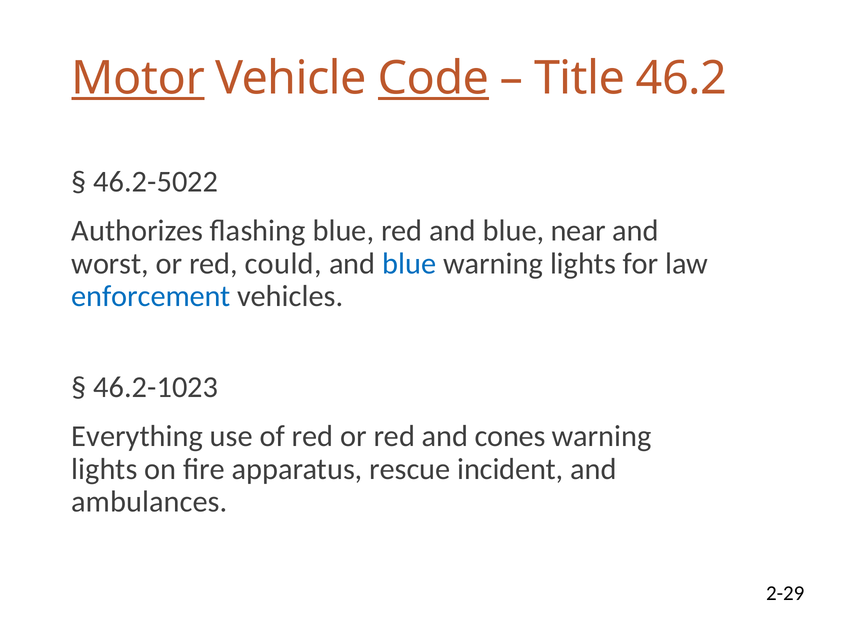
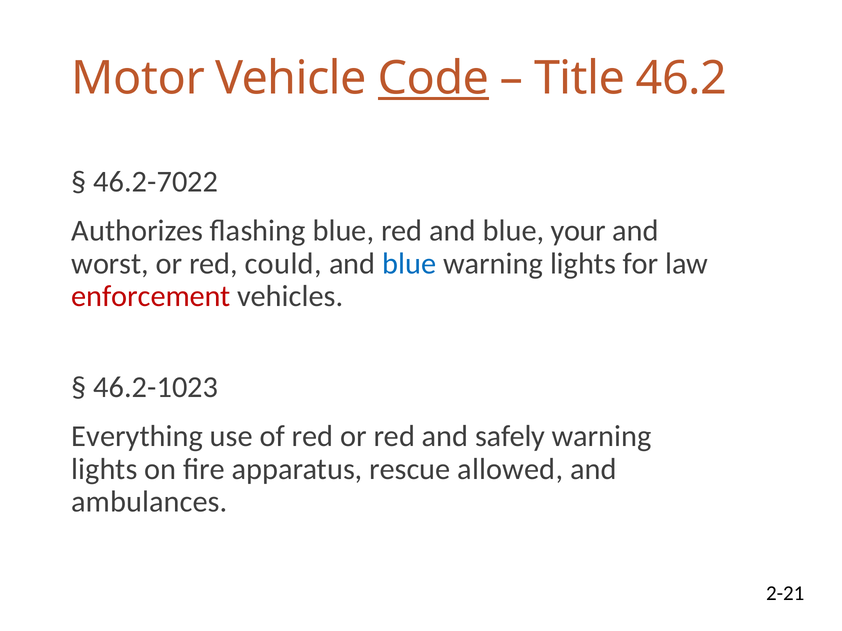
Motor underline: present -> none (138, 78)
46.2-5022: 46.2-5022 -> 46.2-7022 (156, 182)
near: near -> your (578, 231)
enforcement colour: blue -> red (151, 297)
cones: cones -> safely (510, 437)
incident: incident -> allowed (510, 469)
2-29: 2-29 -> 2-21 (785, 594)
